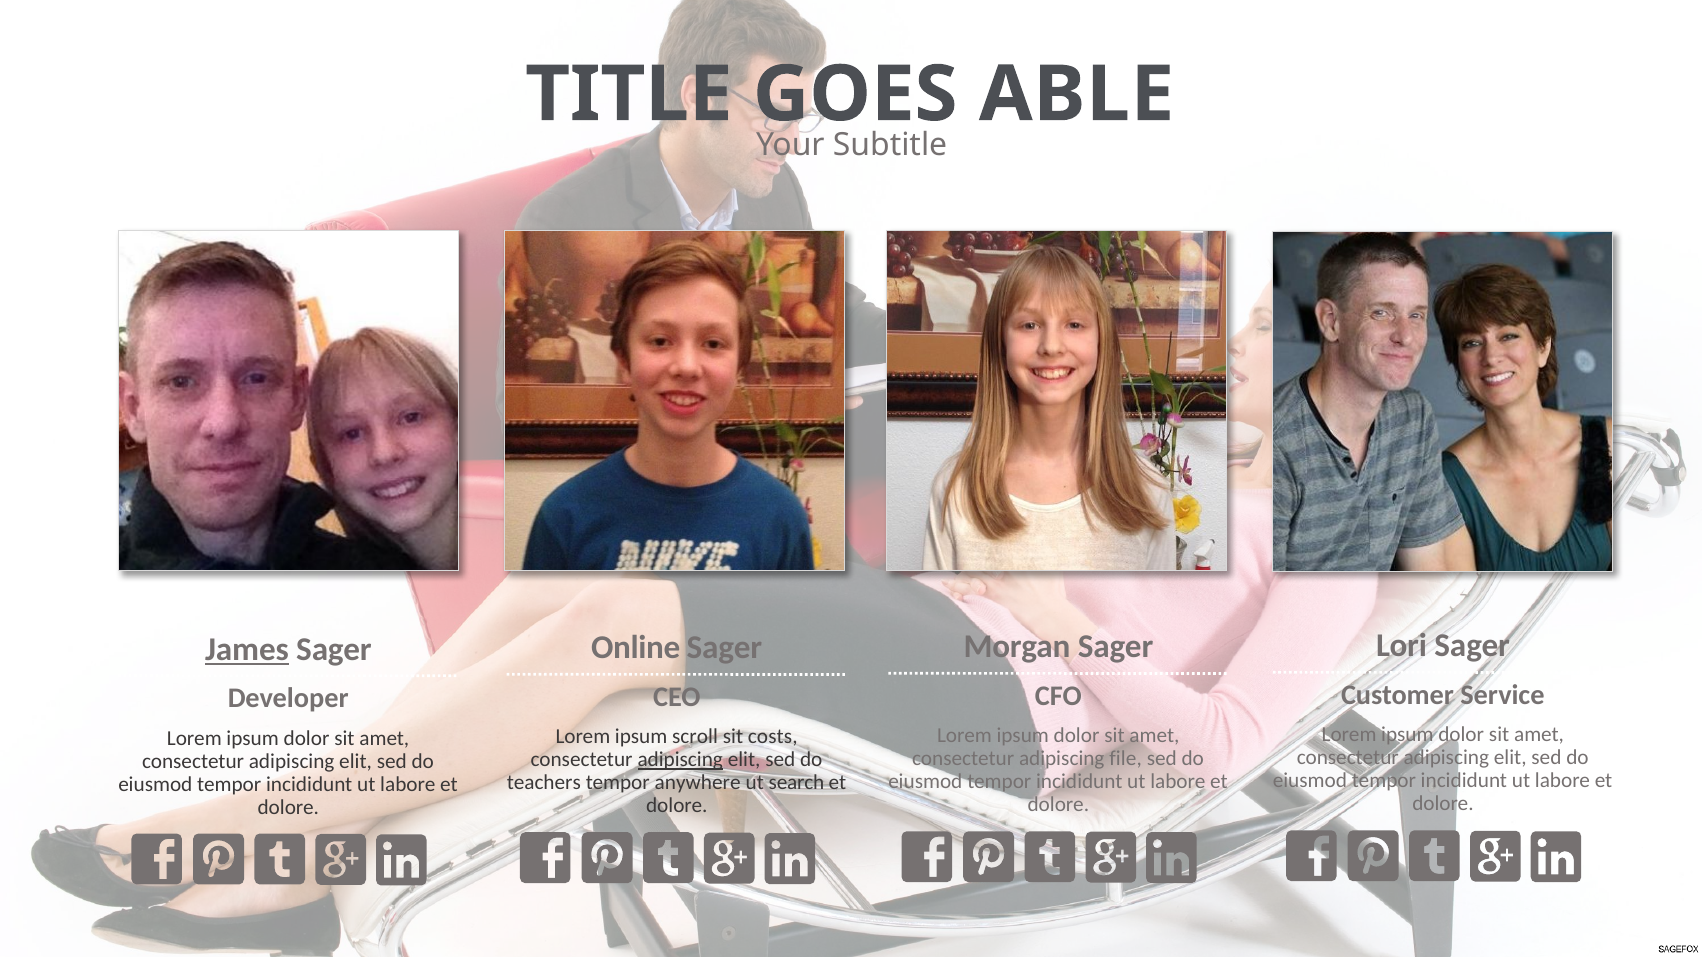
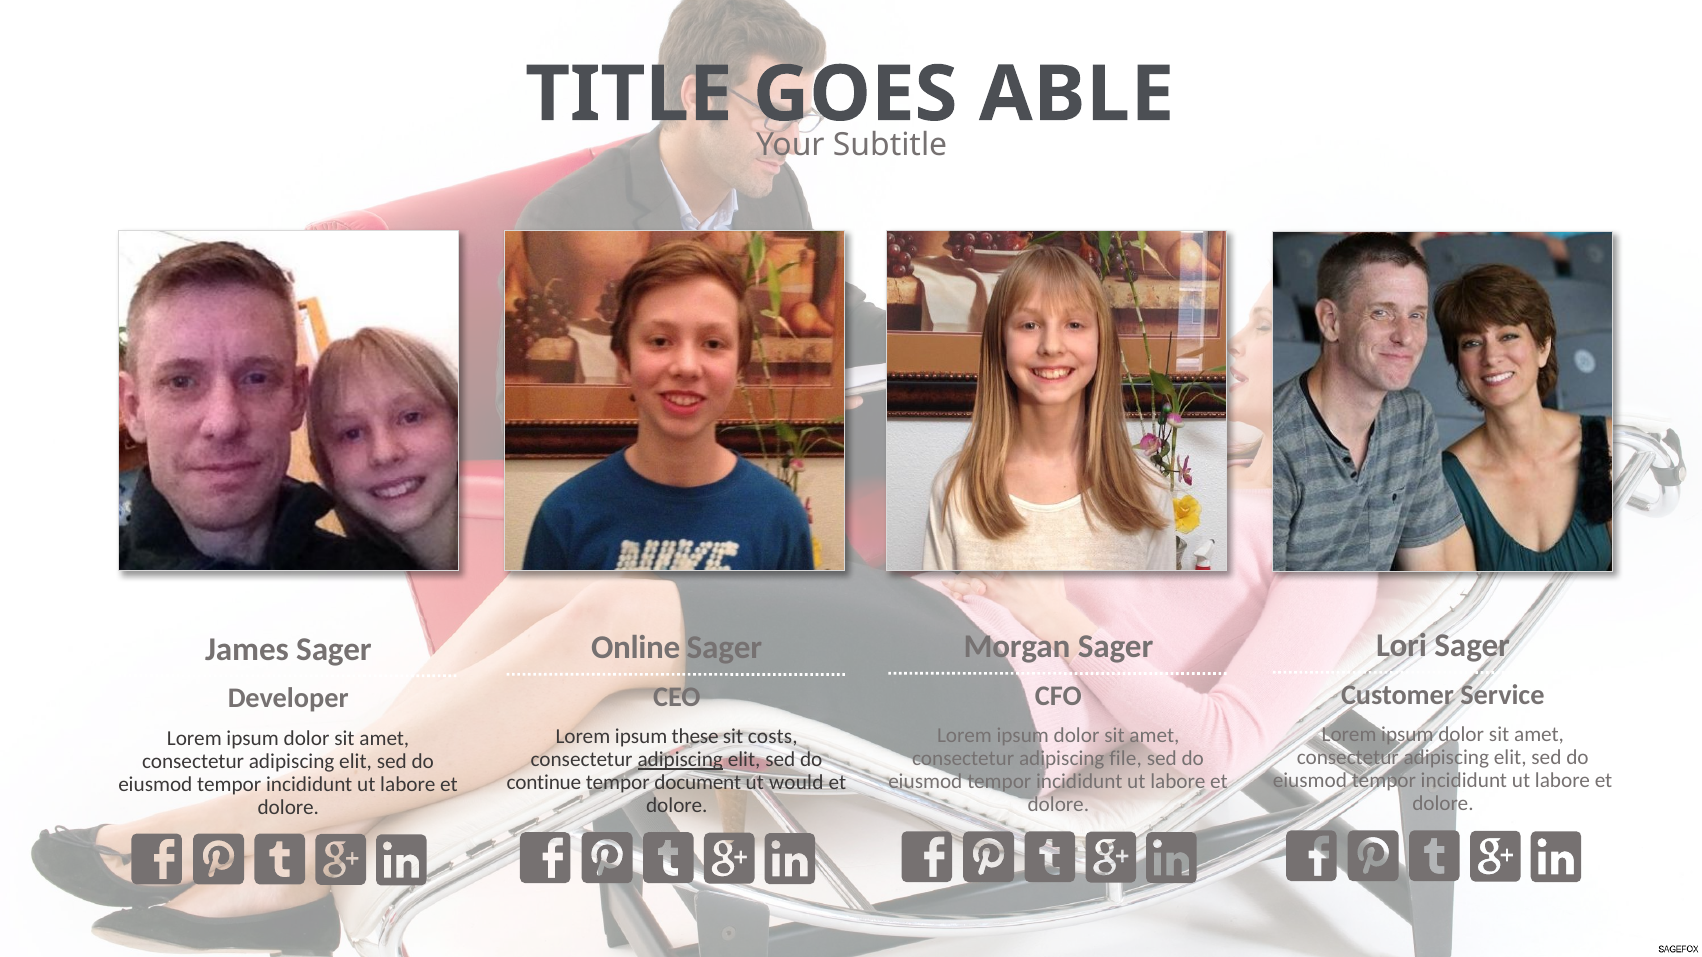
James underline: present -> none (247, 650)
scroll: scroll -> these (695, 737)
teachers: teachers -> continue (544, 783)
anywhere: anywhere -> document (698, 783)
search: search -> would (796, 783)
